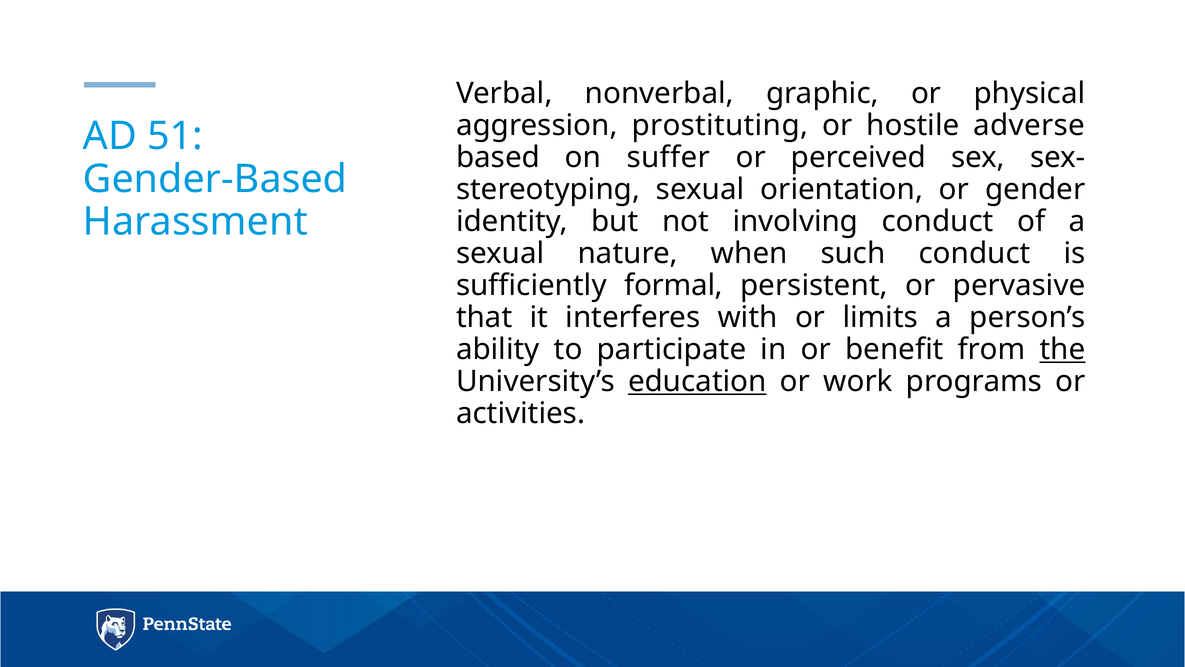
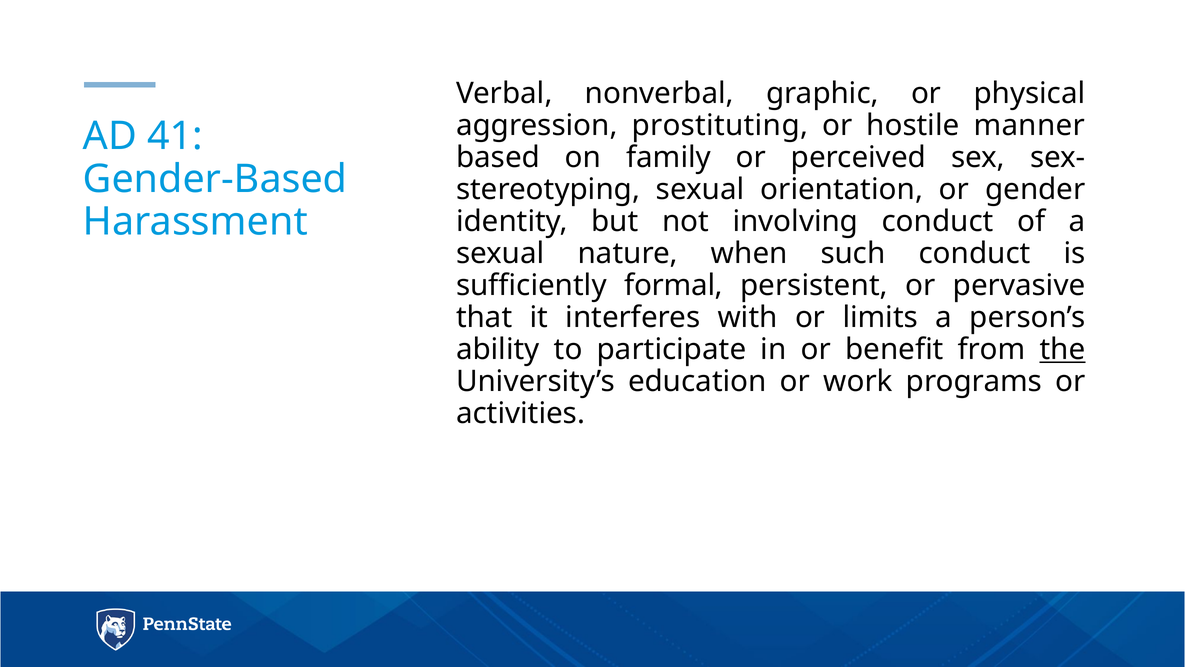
adverse: adverse -> manner (1029, 125)
51: 51 -> 41 (175, 136)
suffer: suffer -> family (669, 157)
education underline: present -> none (697, 381)
